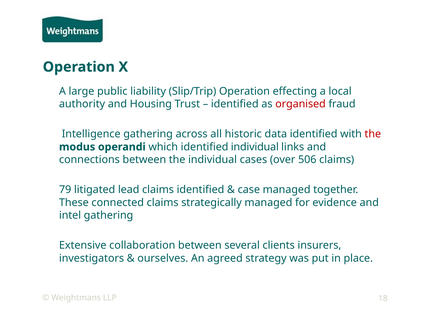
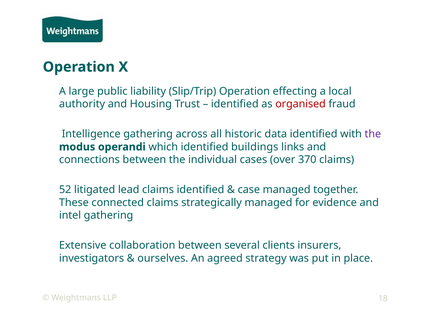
the colour: red -> purple (373, 134)
identified individual: individual -> buildings (255, 147)
506: 506 -> 370 (307, 160)
79: 79 -> 52 (65, 190)
